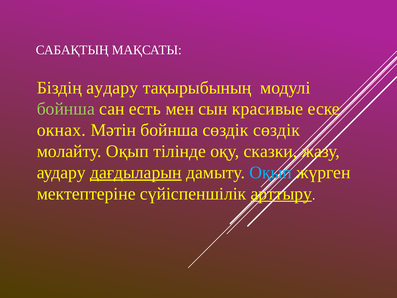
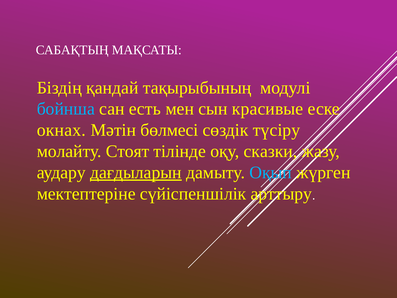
Біздің аудару: аудару -> қандай (112, 88)
бойнша colour: light green -> light blue (66, 109)
Мәтін бойнша: бойнша -> бөлмесі (169, 130)
сөздік сөздік: сөздік -> түсіру (277, 130)
молайту Оқып: Оқып -> Стоят (128, 151)
арттыру underline: present -> none (281, 194)
